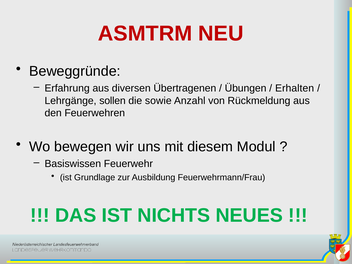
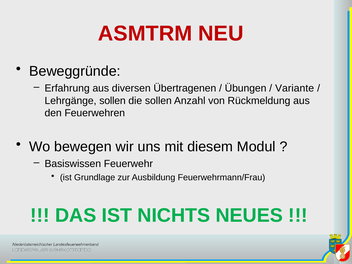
Erhalten: Erhalten -> Variante (295, 88)
die sowie: sowie -> sollen (158, 101)
